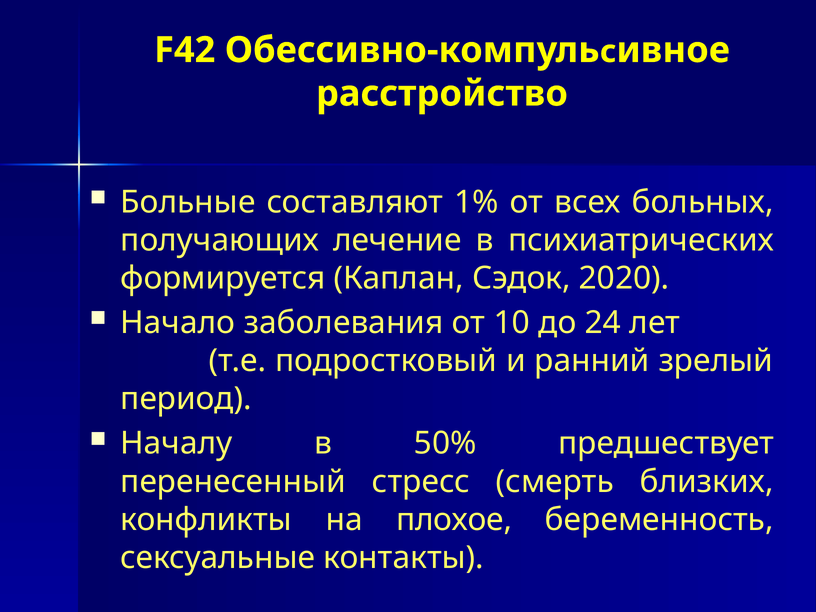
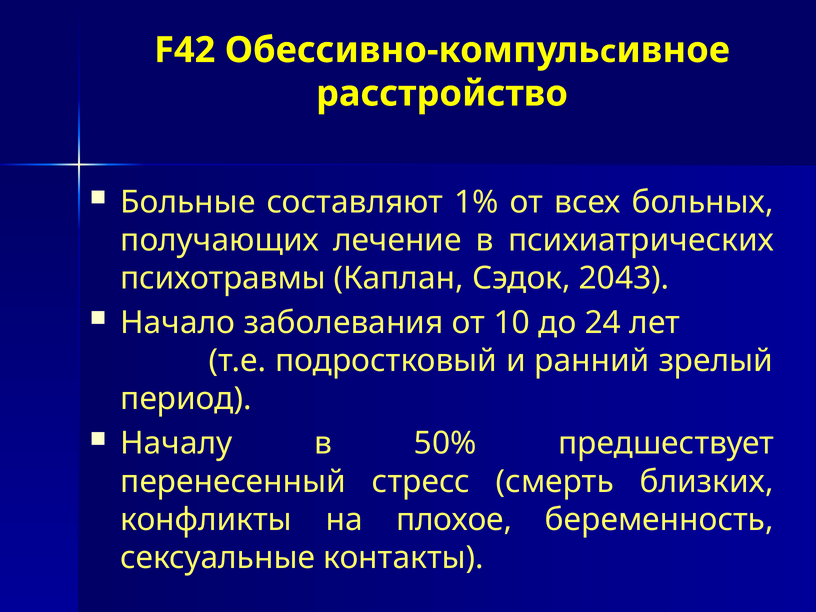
формируется: формируется -> психотравмы (223, 278)
2020: 2020 -> 2043 (624, 278)
